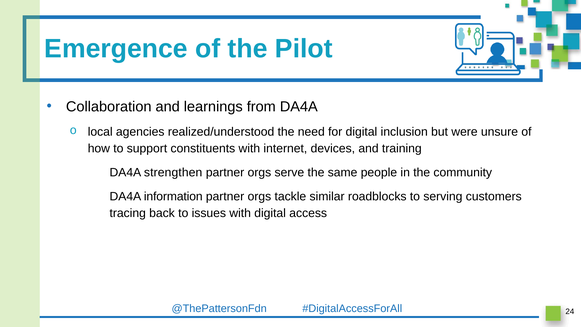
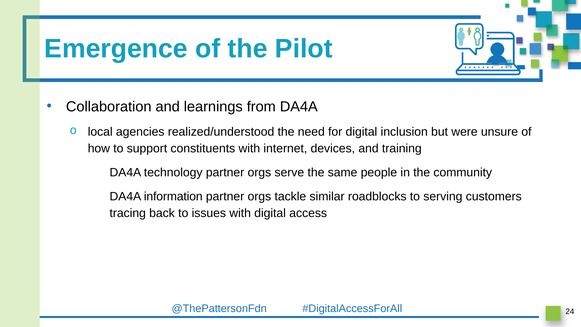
strengthen: strengthen -> technology (173, 172)
